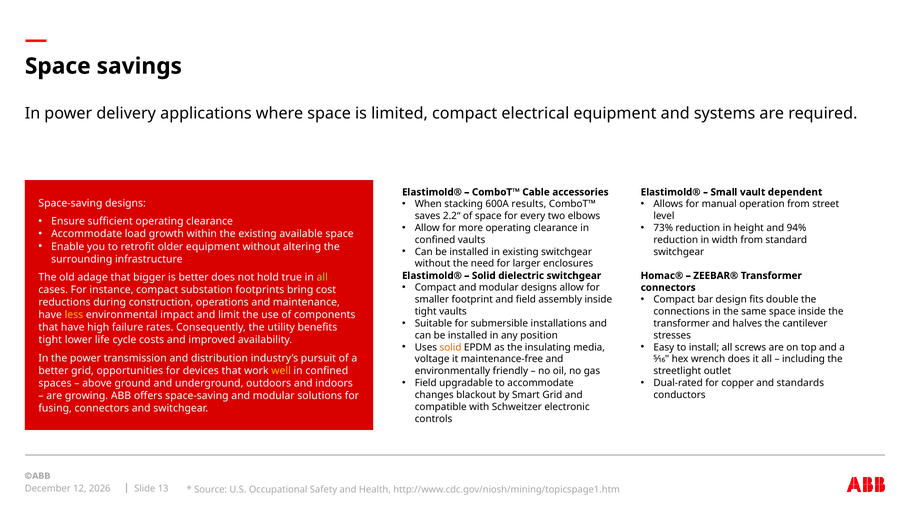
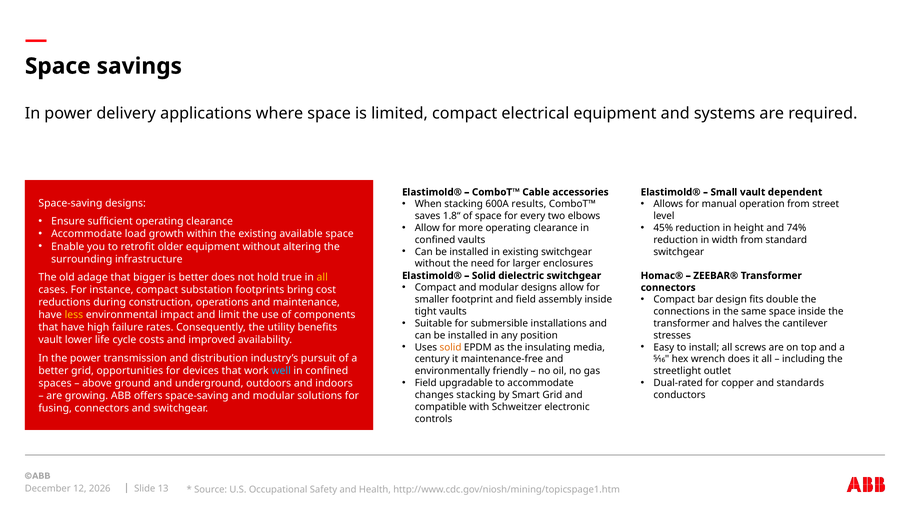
2.2“: 2.2“ -> 1.8“ (452, 216)
73%: 73% -> 45% (663, 228)
94%: 94% -> 74% (796, 228)
all colour: light green -> yellow (322, 277)
tight: tight -> vault (50, 340)
voltage: voltage -> century (432, 359)
well colour: yellow -> light blue (281, 371)
changes blackout: blackout -> stacking (476, 395)
